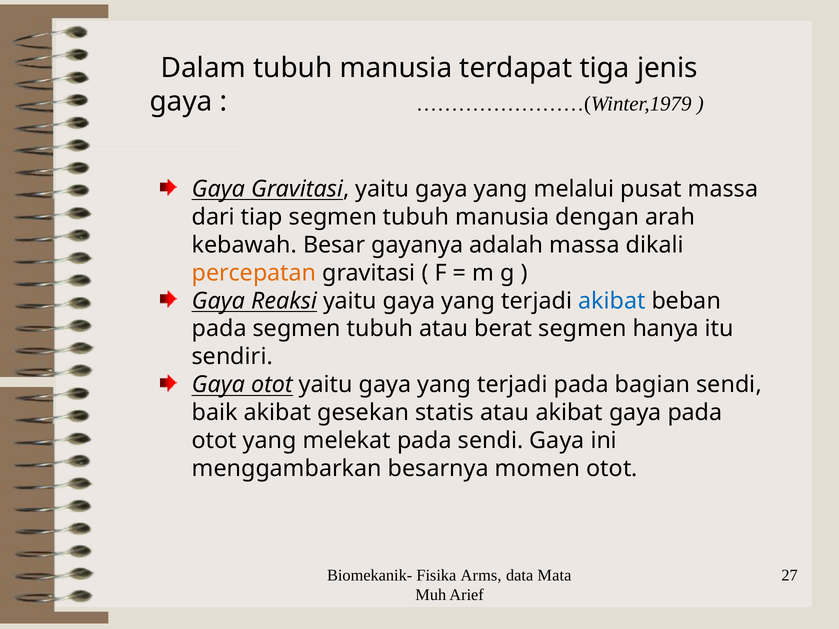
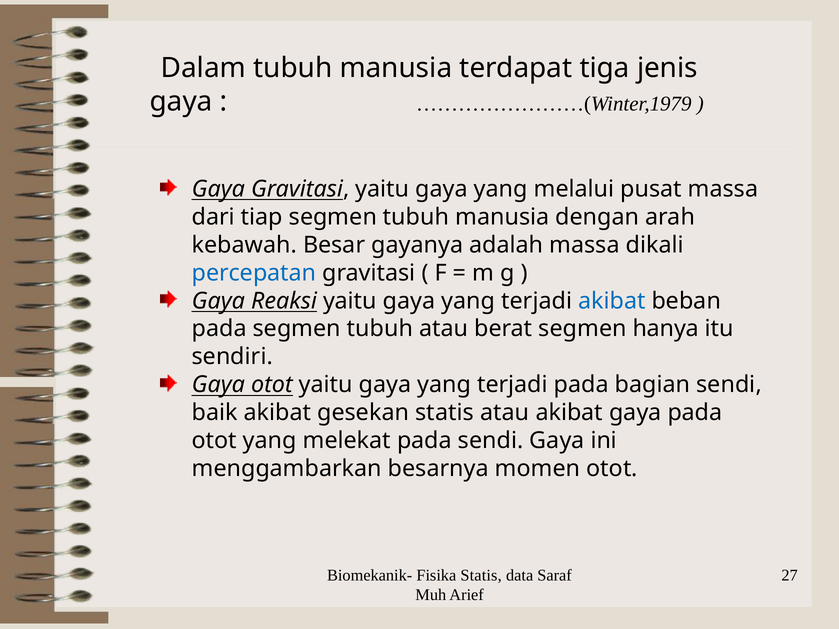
percepatan colour: orange -> blue (254, 273)
Fisika Arms: Arms -> Statis (481, 575)
Mata: Mata -> Saraf (555, 575)
